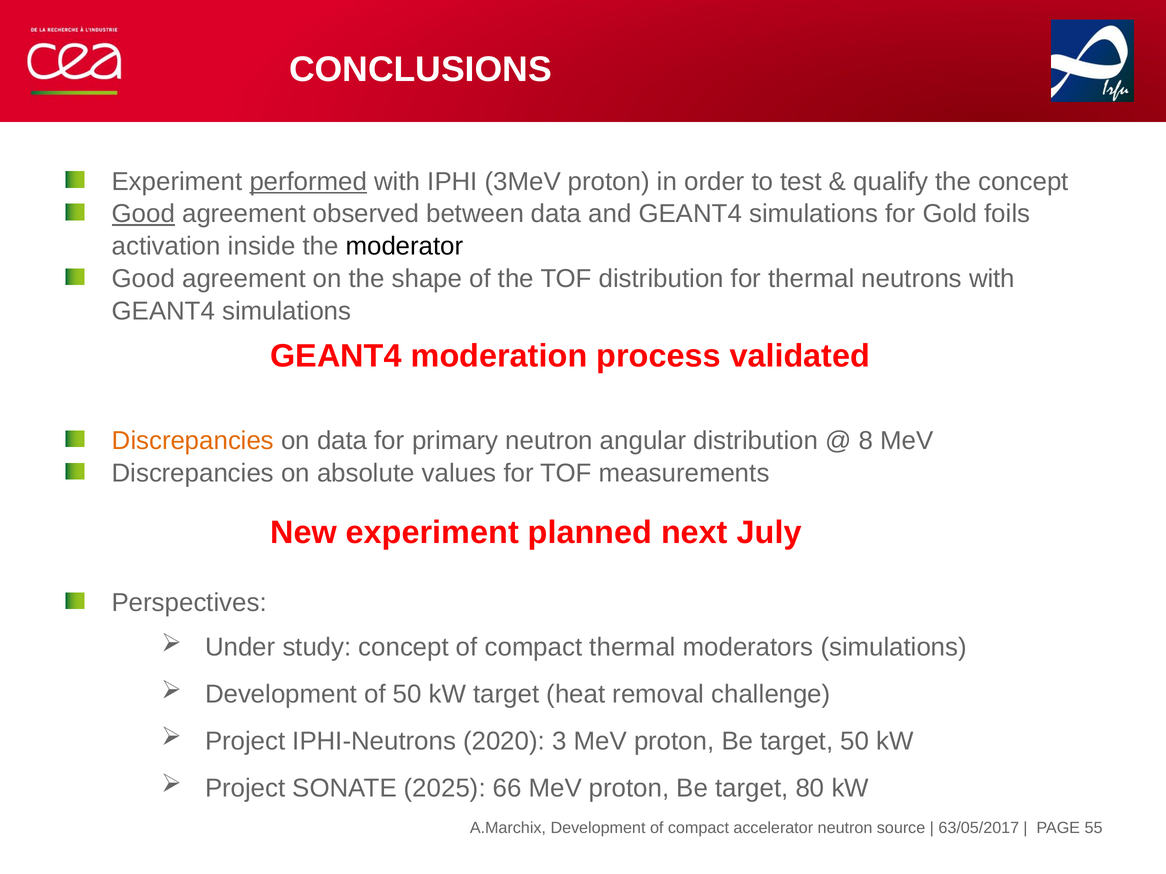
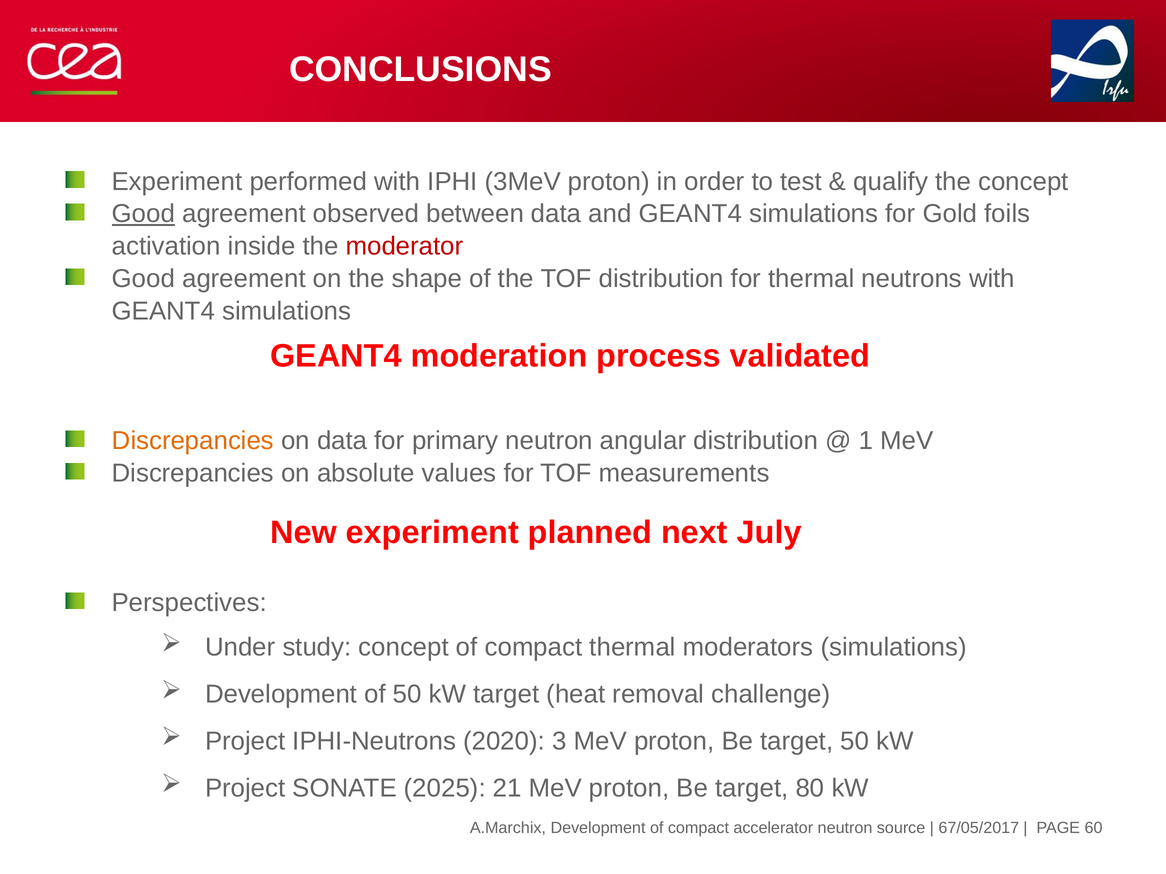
performed underline: present -> none (308, 182)
moderator colour: black -> red (404, 246)
8: 8 -> 1 (866, 441)
66: 66 -> 21 (507, 789)
63/05/2017: 63/05/2017 -> 67/05/2017 (979, 828)
55: 55 -> 60 (1094, 828)
